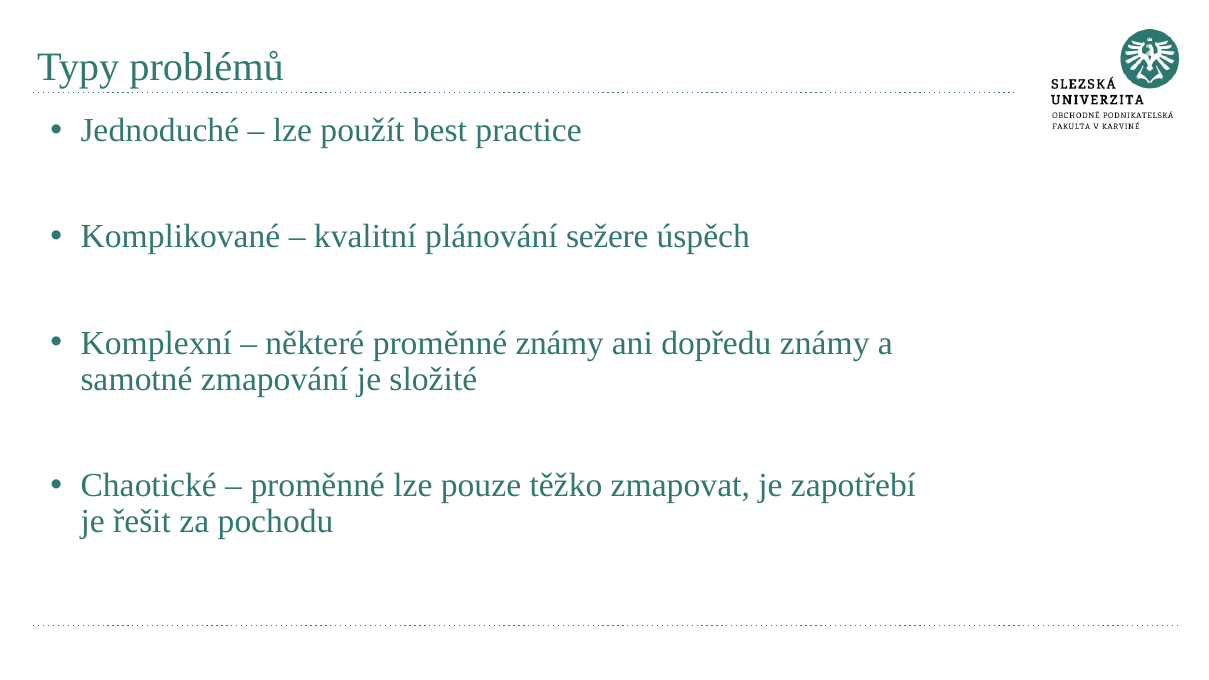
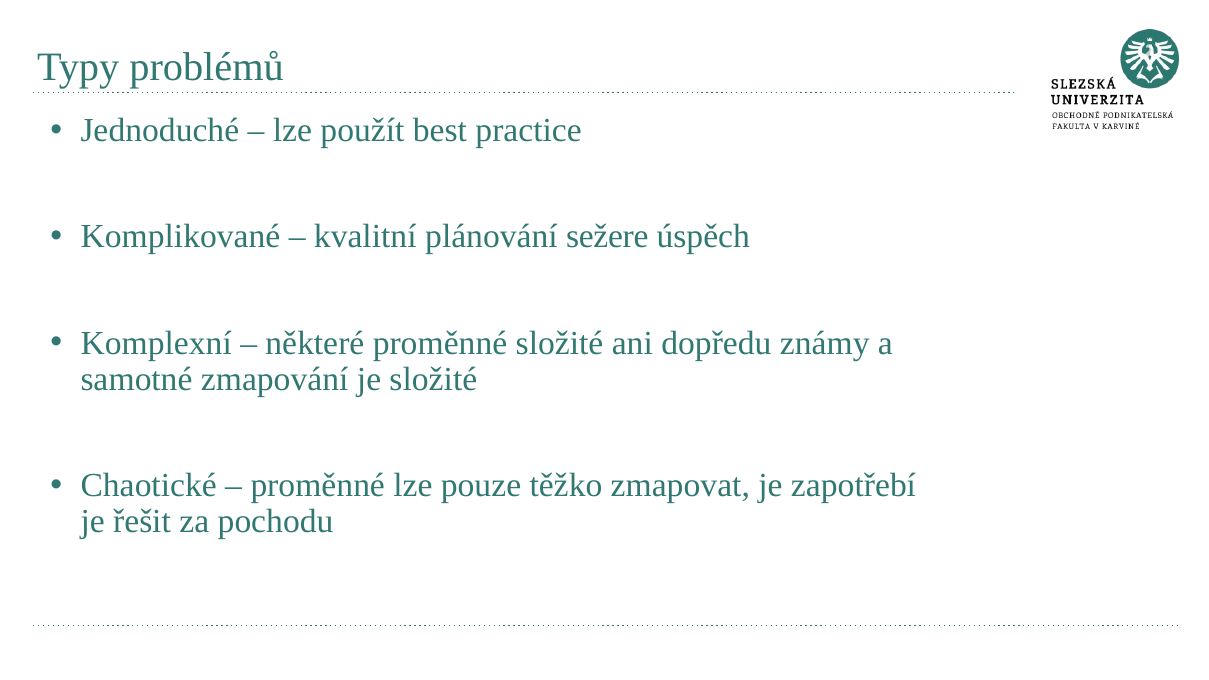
proměnné známy: známy -> složité (560, 343)
